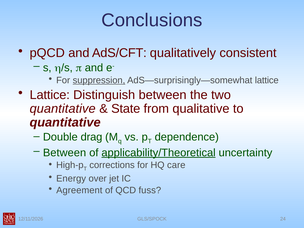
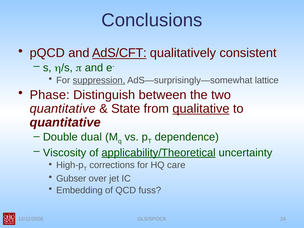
AdS/CFT underline: none -> present (119, 53)
Lattice: Lattice -> Phase (50, 95)
qualitative underline: none -> present (201, 109)
drag: drag -> dual (91, 137)
Between: Between -> Viscosity (65, 153)
Energy: Energy -> Gubser (71, 178)
Agreement: Agreement -> Embedding (79, 190)
